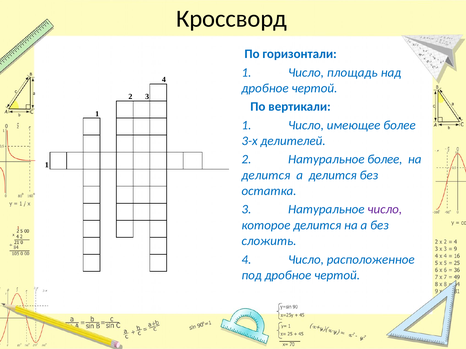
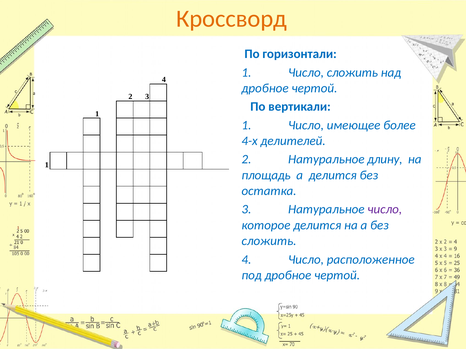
Кроссворд colour: black -> orange (232, 19)
Число площадь: площадь -> сложить (352, 73)
3-х: 3-х -> 4-х (250, 141)
Натуральное более: более -> длину (385, 160)
делится: делится -> площадь (266, 175)
